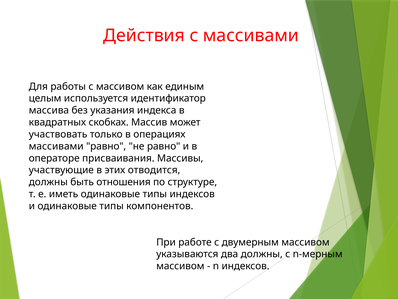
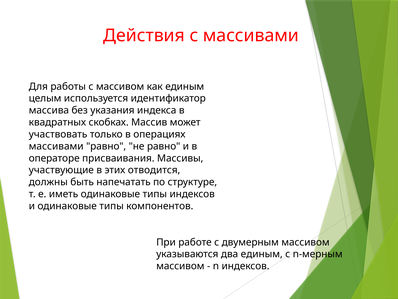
отношения: отношения -> напечатать (124, 182)
два должны: должны -> единым (262, 254)
